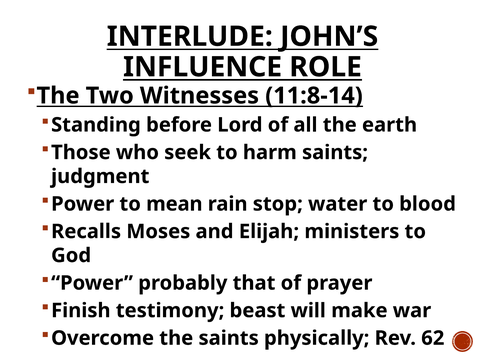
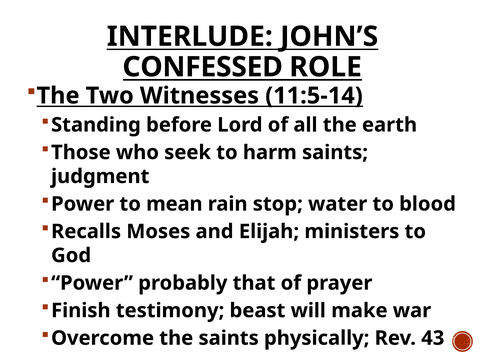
INFLUENCE: INFLUENCE -> CONFESSED (203, 67)
11:8-14: 11:8-14 -> 11:5-14 (314, 96)
62: 62 -> 43 (433, 339)
